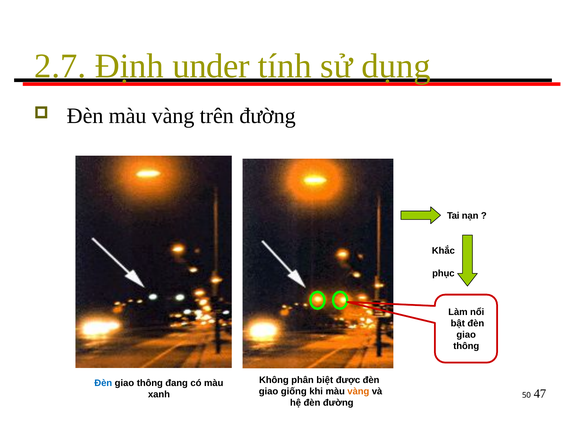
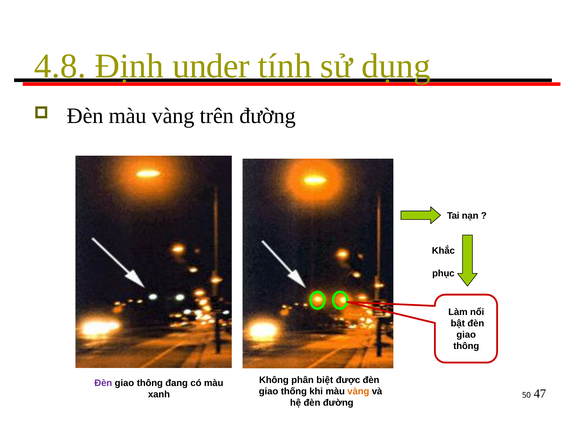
2.7: 2.7 -> 4.8 (60, 66)
Đèn colour: blue -> purple (103, 383)
giống: giống -> thống (294, 391)
